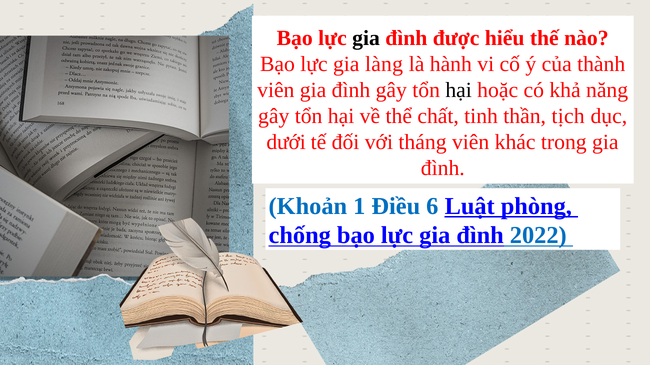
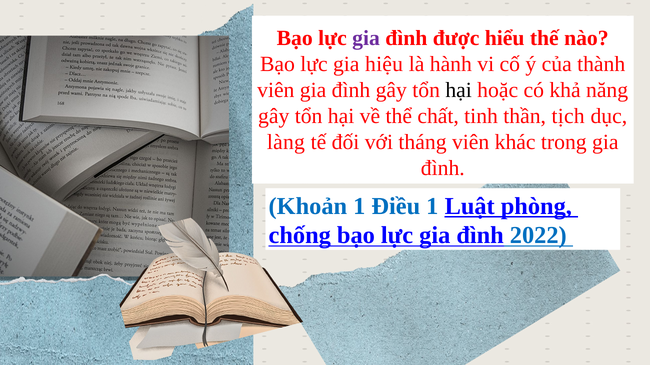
gia colour: black -> purple (366, 38)
làng: làng -> hiệu (384, 64)
dưới: dưới -> làng (286, 142)
Điều 6: 6 -> 1 (432, 206)
